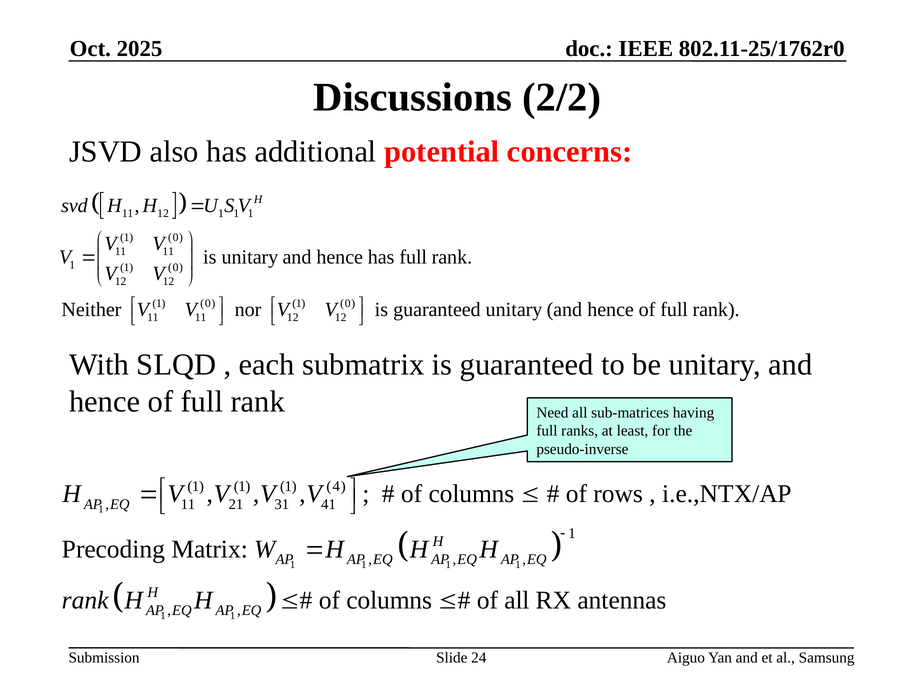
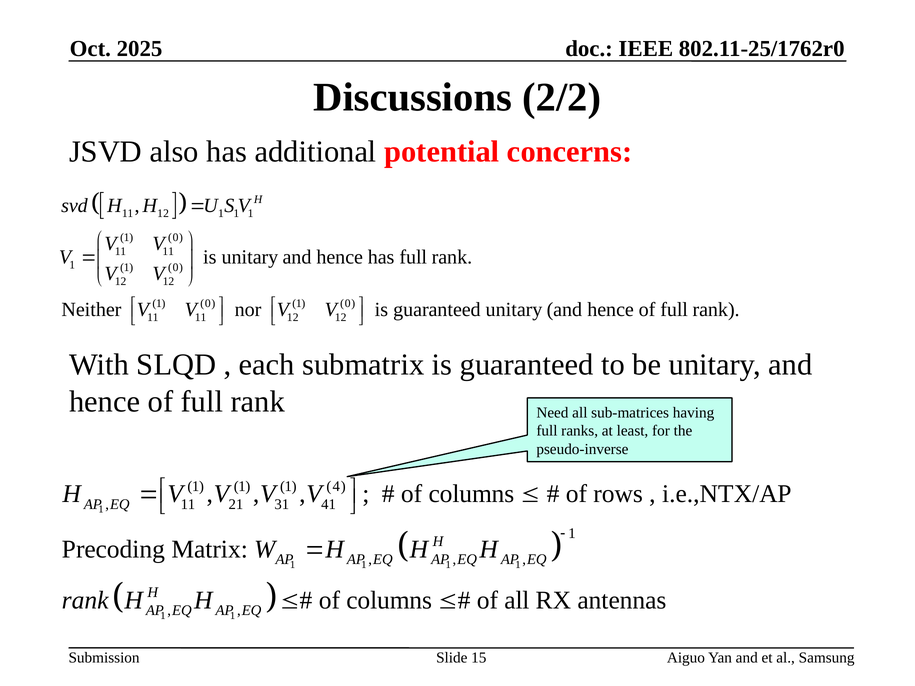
24: 24 -> 15 (479, 658)
